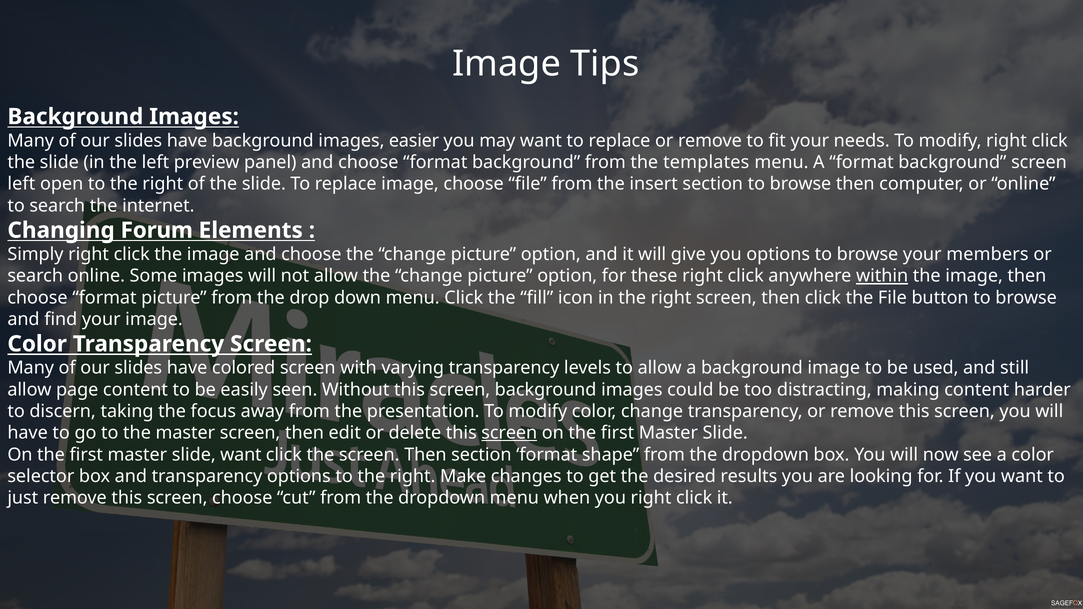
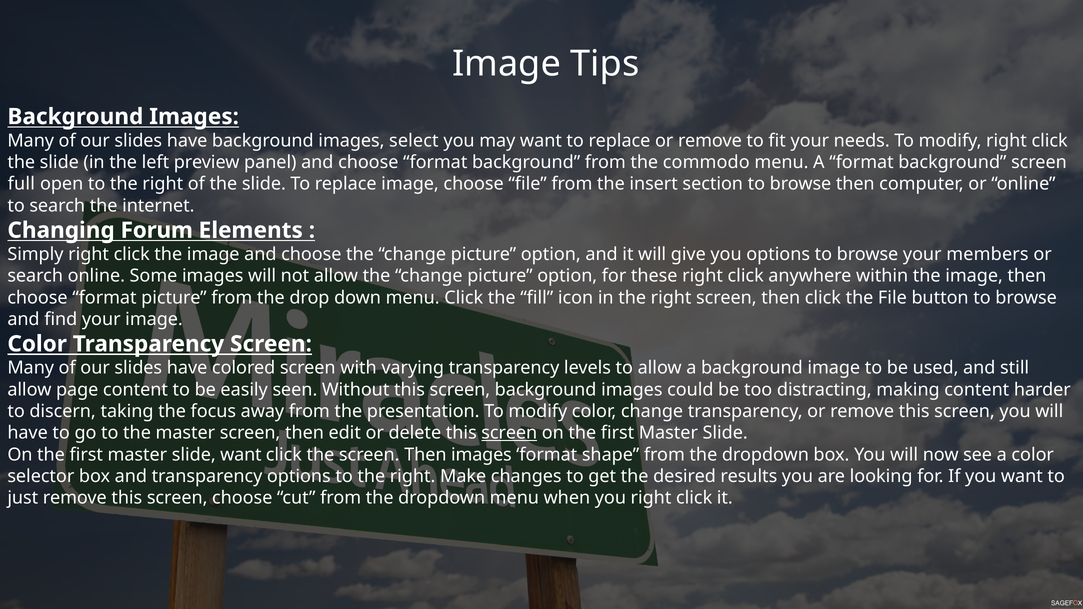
easier: easier -> select (414, 141)
templates: templates -> commodo (706, 162)
left: left -> full (21, 184)
within underline: present -> none (882, 276)
Then section: section -> images (481, 455)
